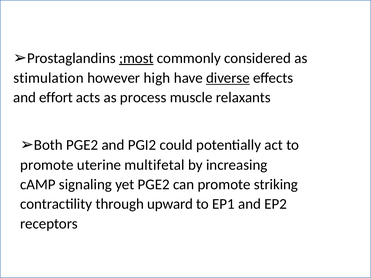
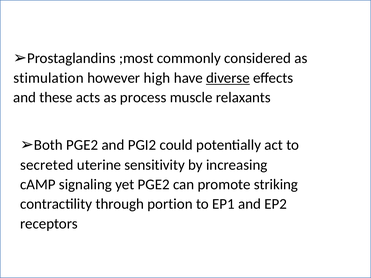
;most underline: present -> none (136, 58)
effort: effort -> these (56, 98)
promote: promote -> secreted (47, 165)
multifetal: multifetal -> sensitivity (155, 165)
upward: upward -> portion (170, 204)
